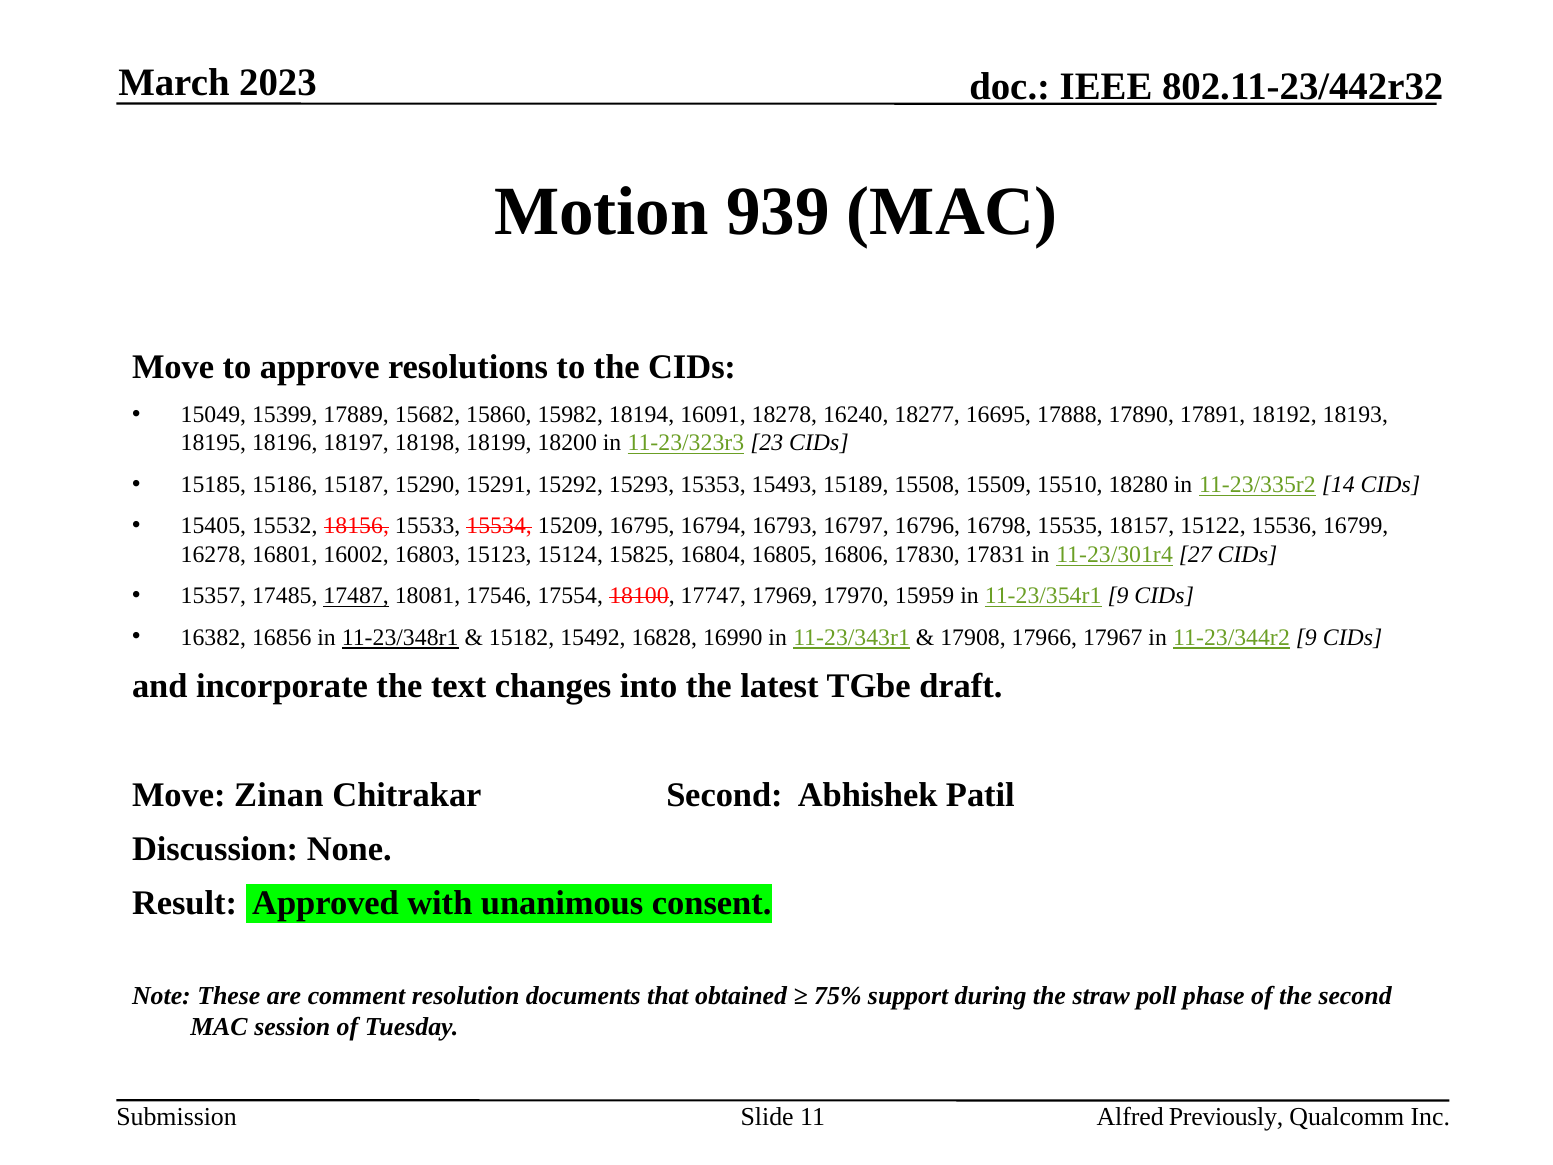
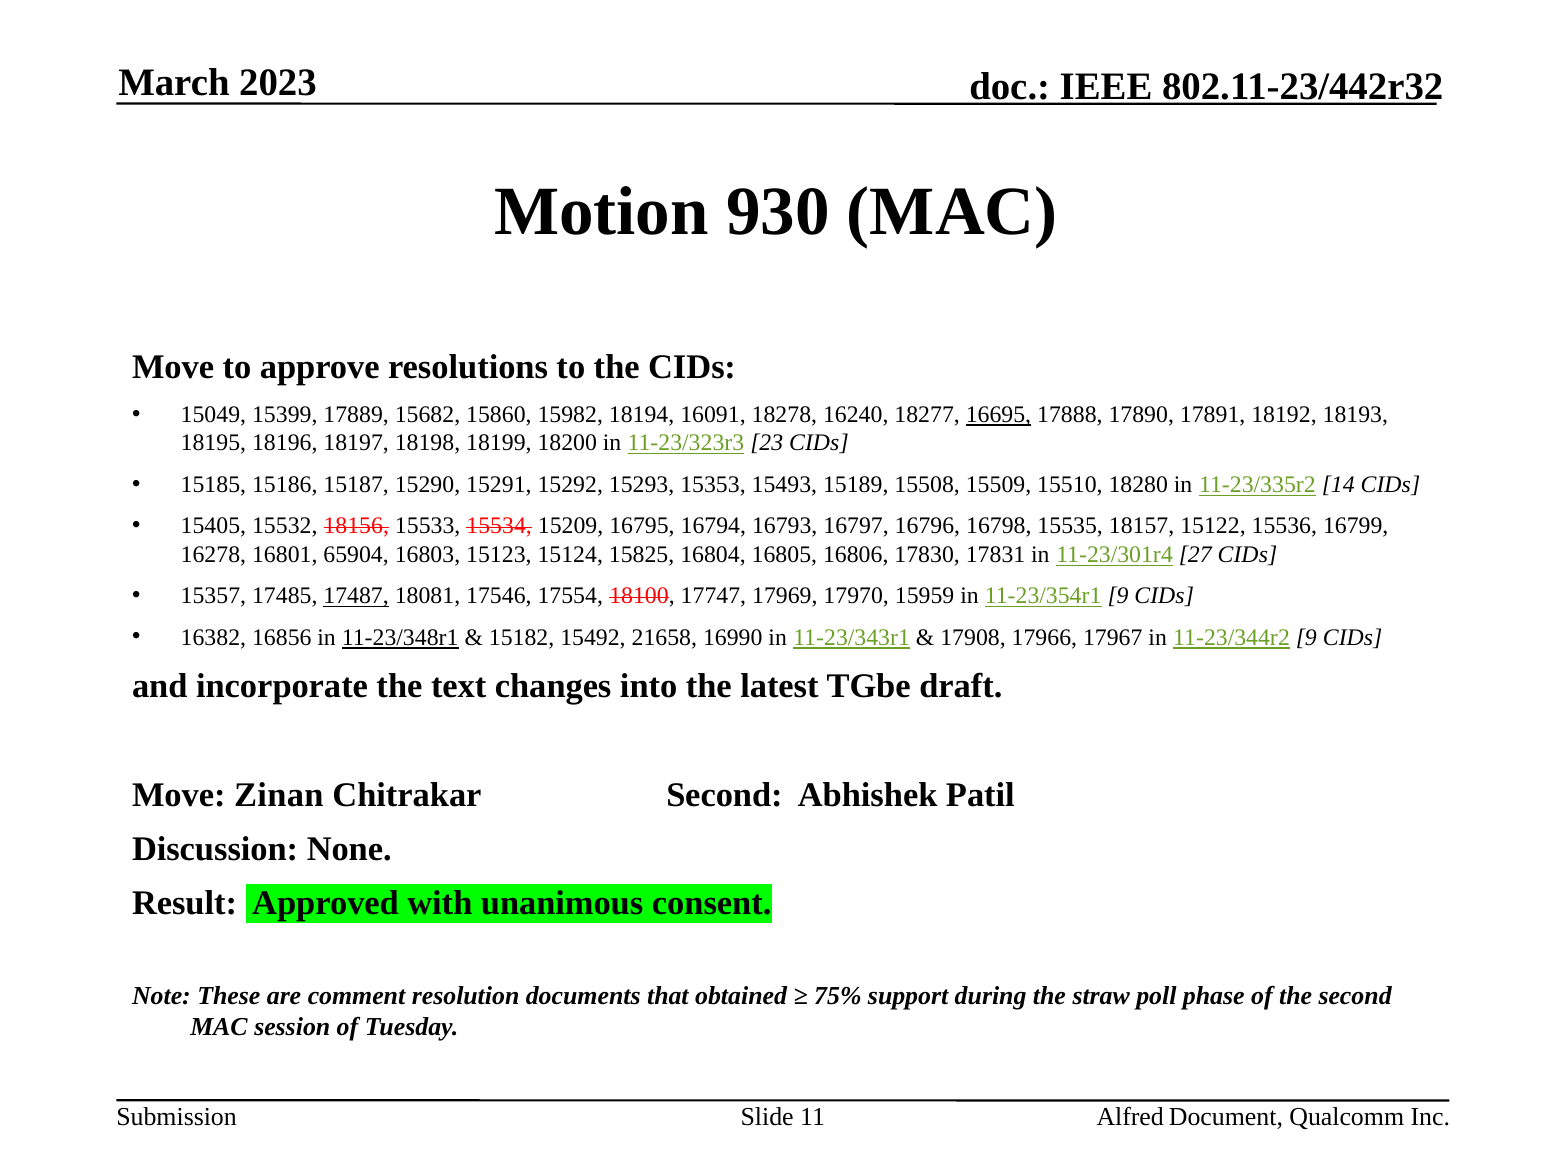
939: 939 -> 930 (778, 212)
16695 underline: none -> present (998, 415)
16002: 16002 -> 65904 (356, 554)
16828: 16828 -> 21658 (664, 637)
Previously: Previously -> Document (1226, 1117)
